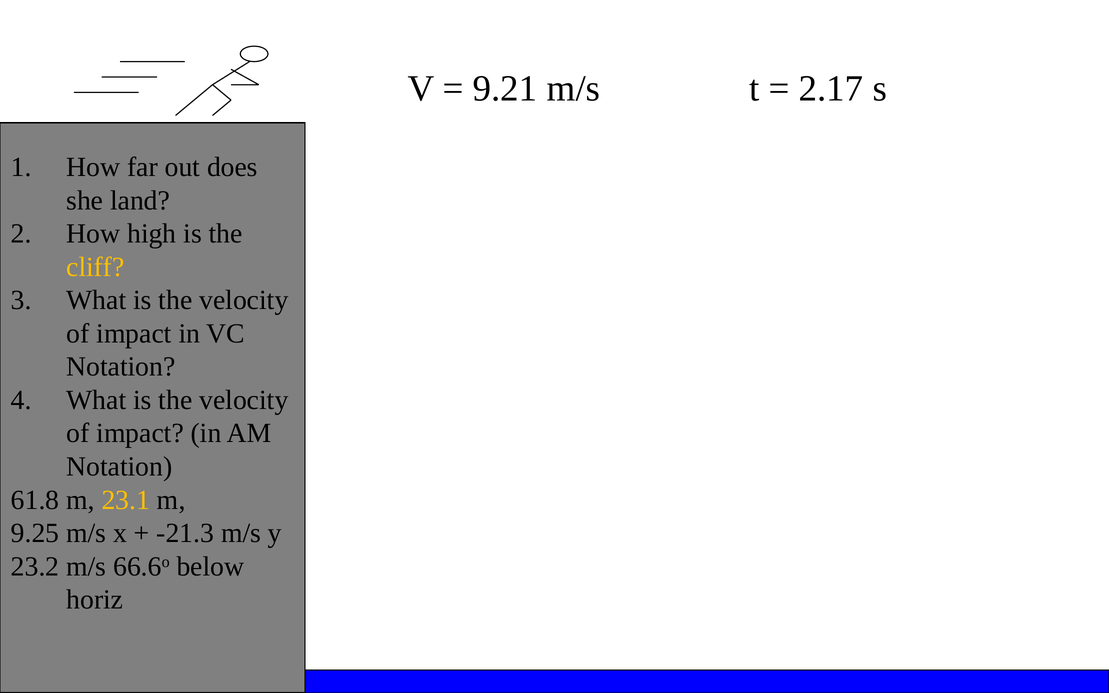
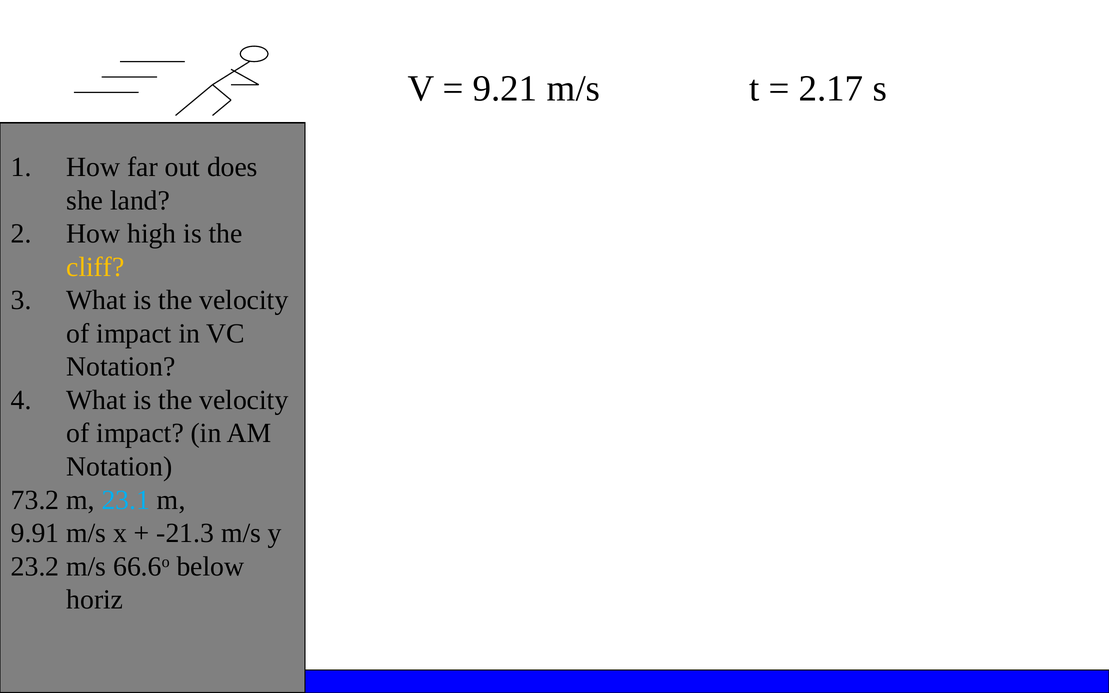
61.8: 61.8 -> 73.2 (35, 500)
23.1 colour: yellow -> light blue (126, 500)
9.25: 9.25 -> 9.91 (35, 533)
